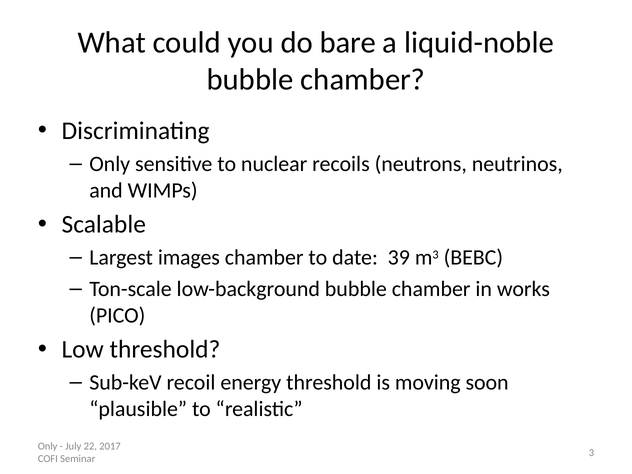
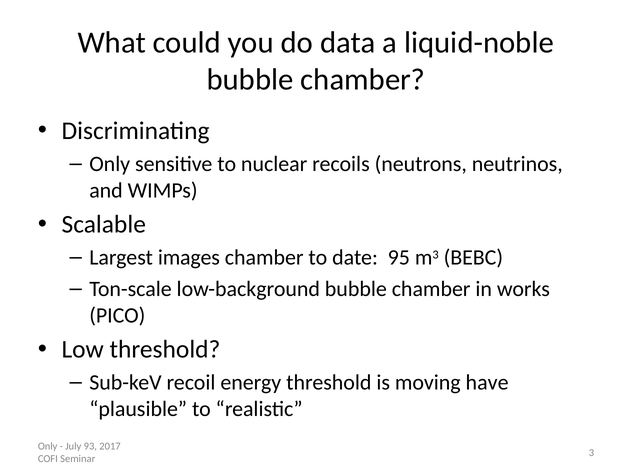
bare: bare -> data (348, 43)
39: 39 -> 95 (399, 258)
soon: soon -> have (487, 383)
22: 22 -> 93 (90, 446)
